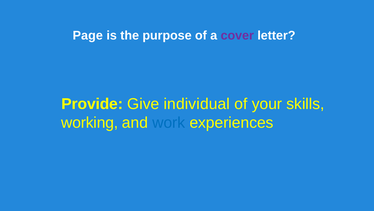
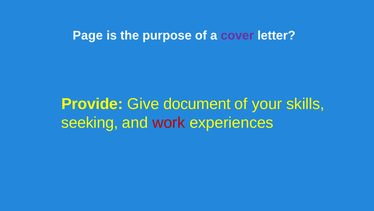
individual: individual -> document (197, 104)
working: working -> seeking (90, 122)
work colour: blue -> red (169, 122)
